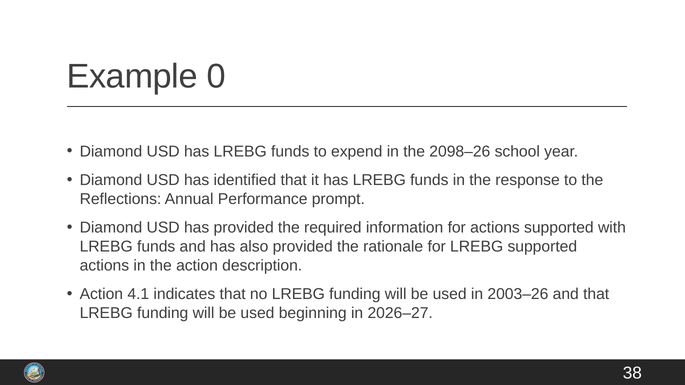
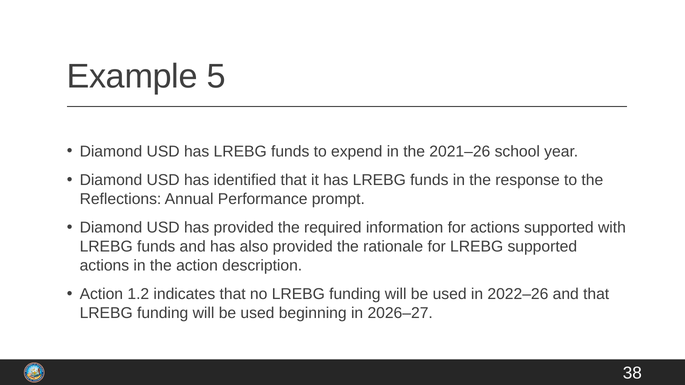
0: 0 -> 5 (216, 76)
2098–26: 2098–26 -> 2021–26 (460, 151)
4.1: 4.1 -> 1.2 (138, 294)
2003–26: 2003–26 -> 2022–26 (518, 294)
